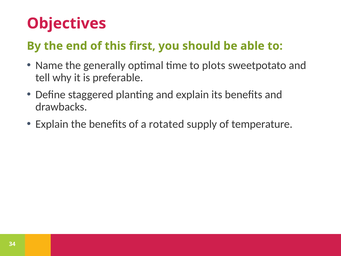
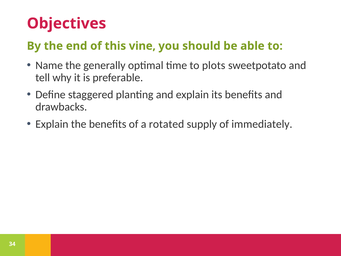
first: first -> vine (142, 46)
temperature: temperature -> immediately (262, 124)
